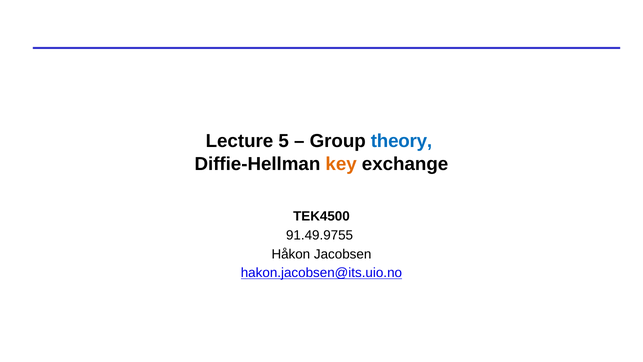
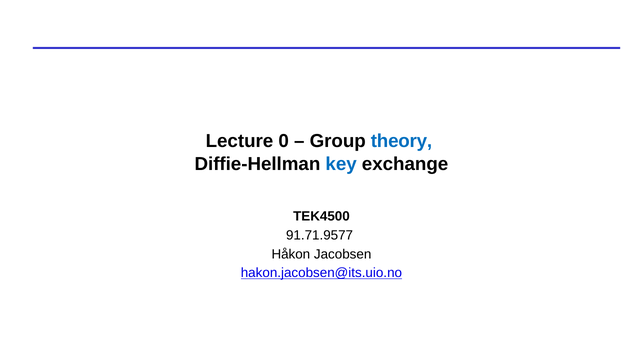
5: 5 -> 0 (284, 141)
key colour: orange -> blue (341, 164)
91.49.9755: 91.49.9755 -> 91.71.9577 (320, 235)
